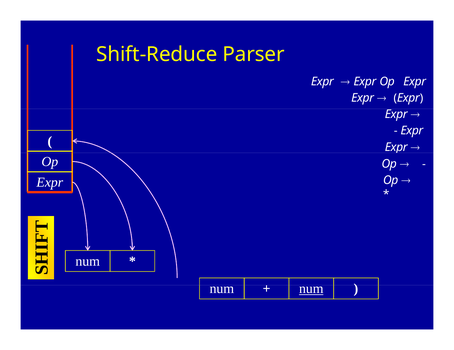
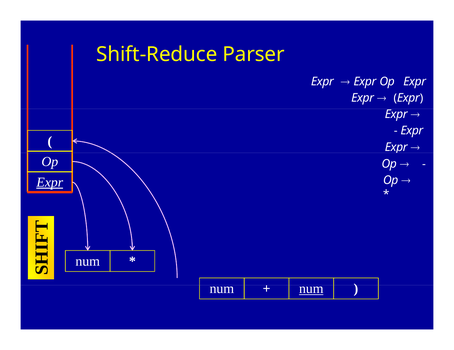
Expr underline: none -> present (50, 183)
